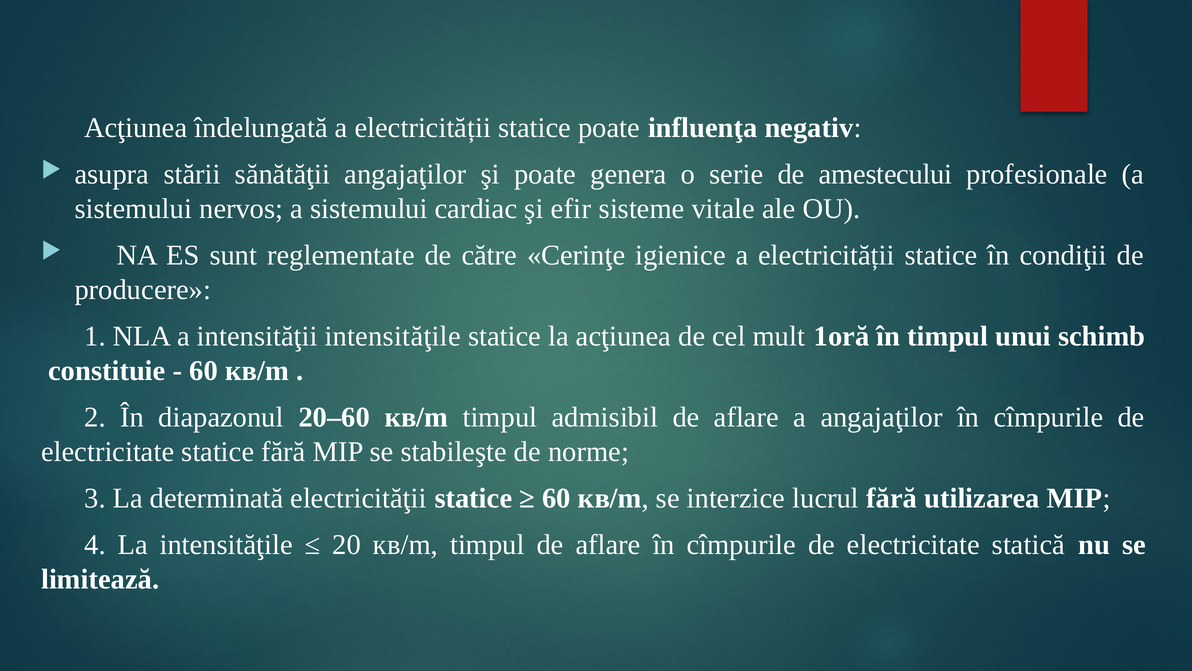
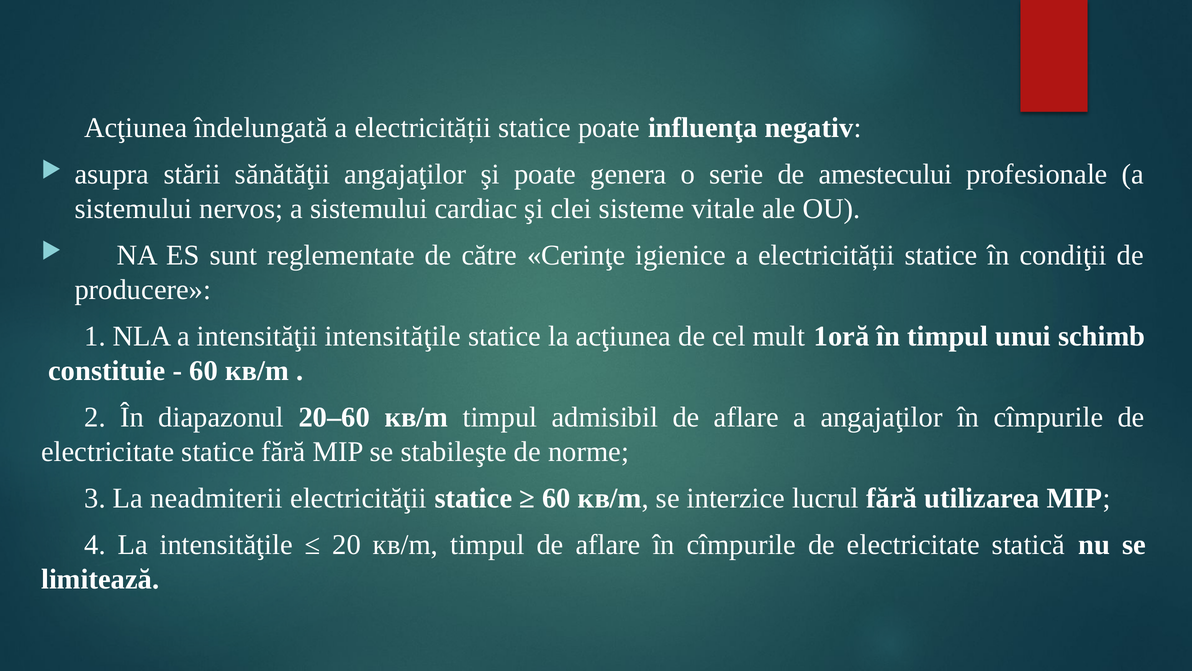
efir: efir -> clei (571, 209)
determinată: determinată -> neadmiterii (216, 498)
